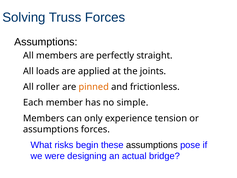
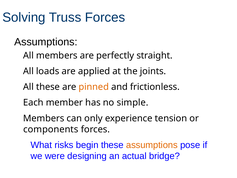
All roller: roller -> these (48, 87)
assumptions: assumptions -> components (51, 129)
assumptions colour: black -> orange (152, 145)
